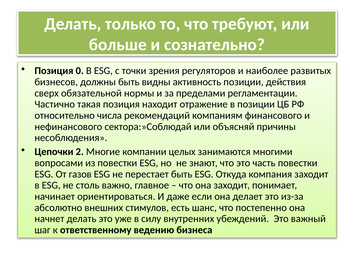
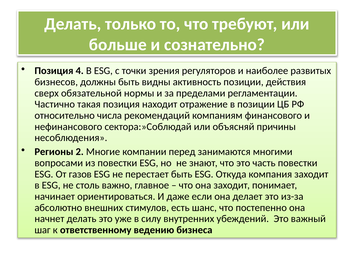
0: 0 -> 4 (80, 71)
Цепочки: Цепочки -> Регионы (54, 152)
целых: целых -> перед (182, 152)
